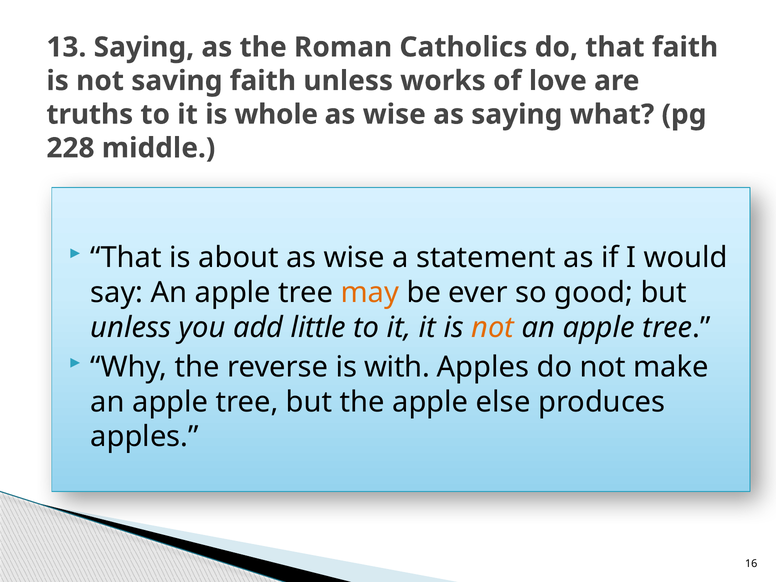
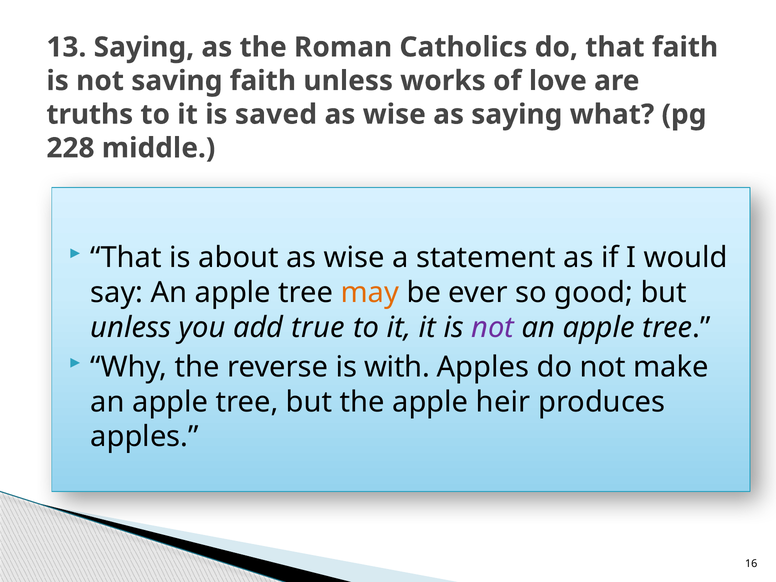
whole: whole -> saved (276, 114)
little: little -> true (318, 328)
not colour: orange -> purple (493, 328)
else: else -> heir (503, 402)
